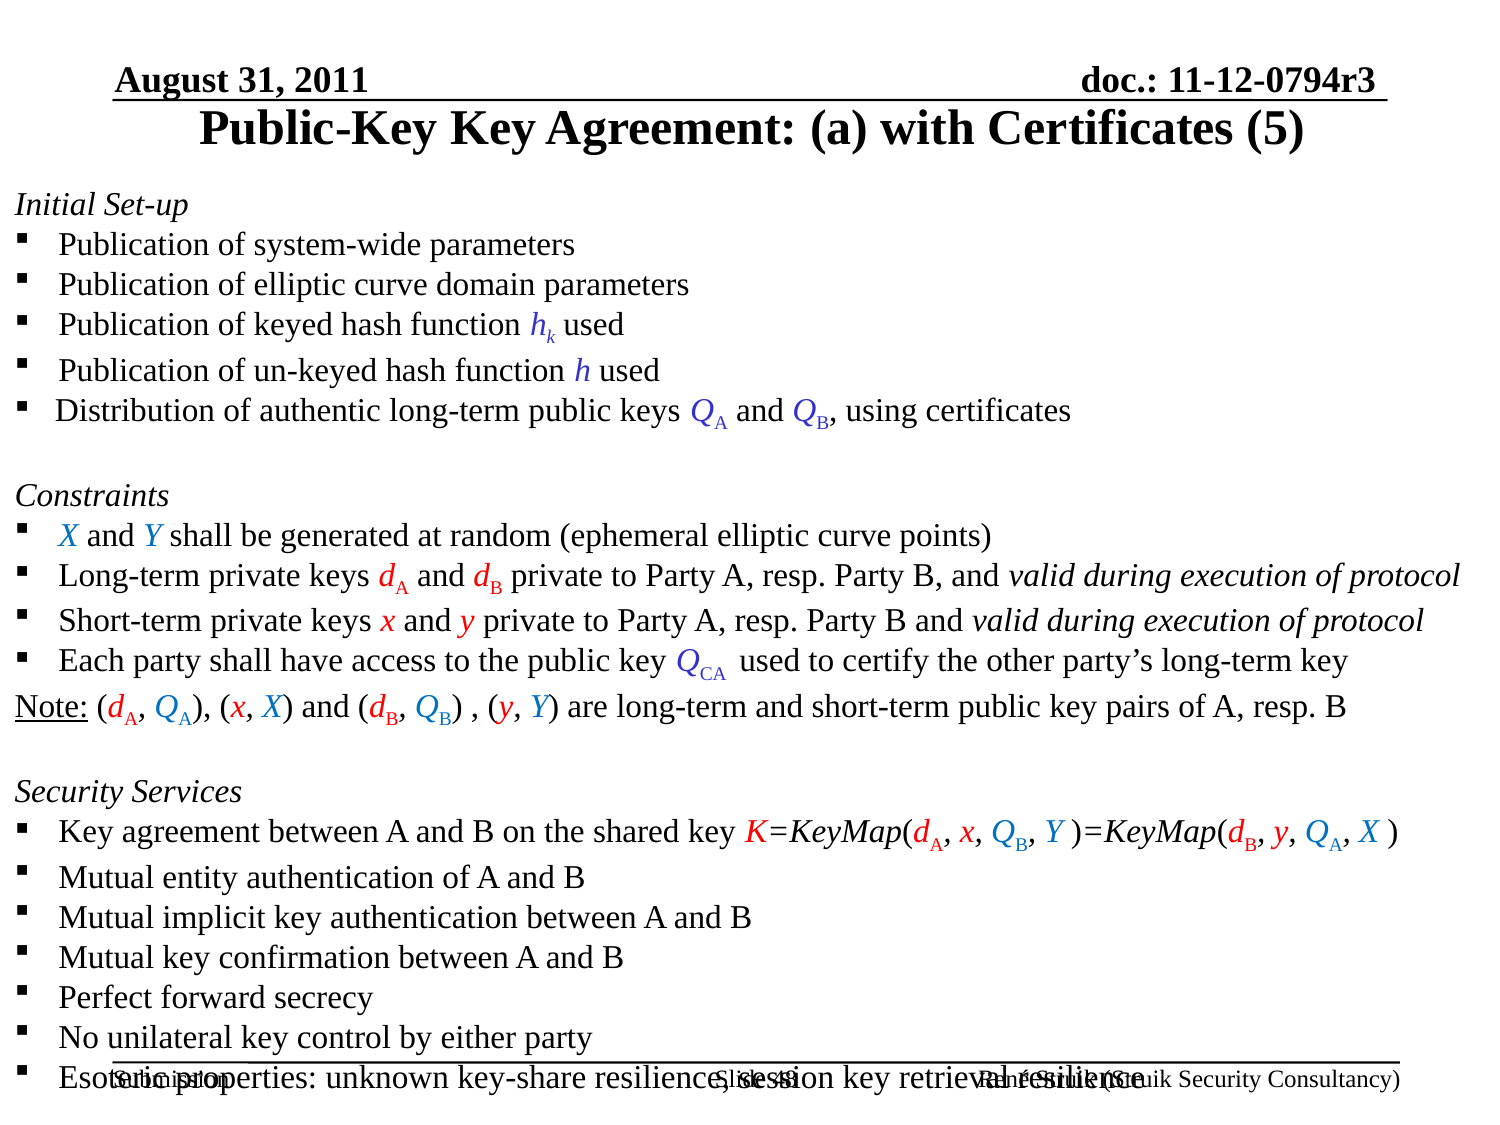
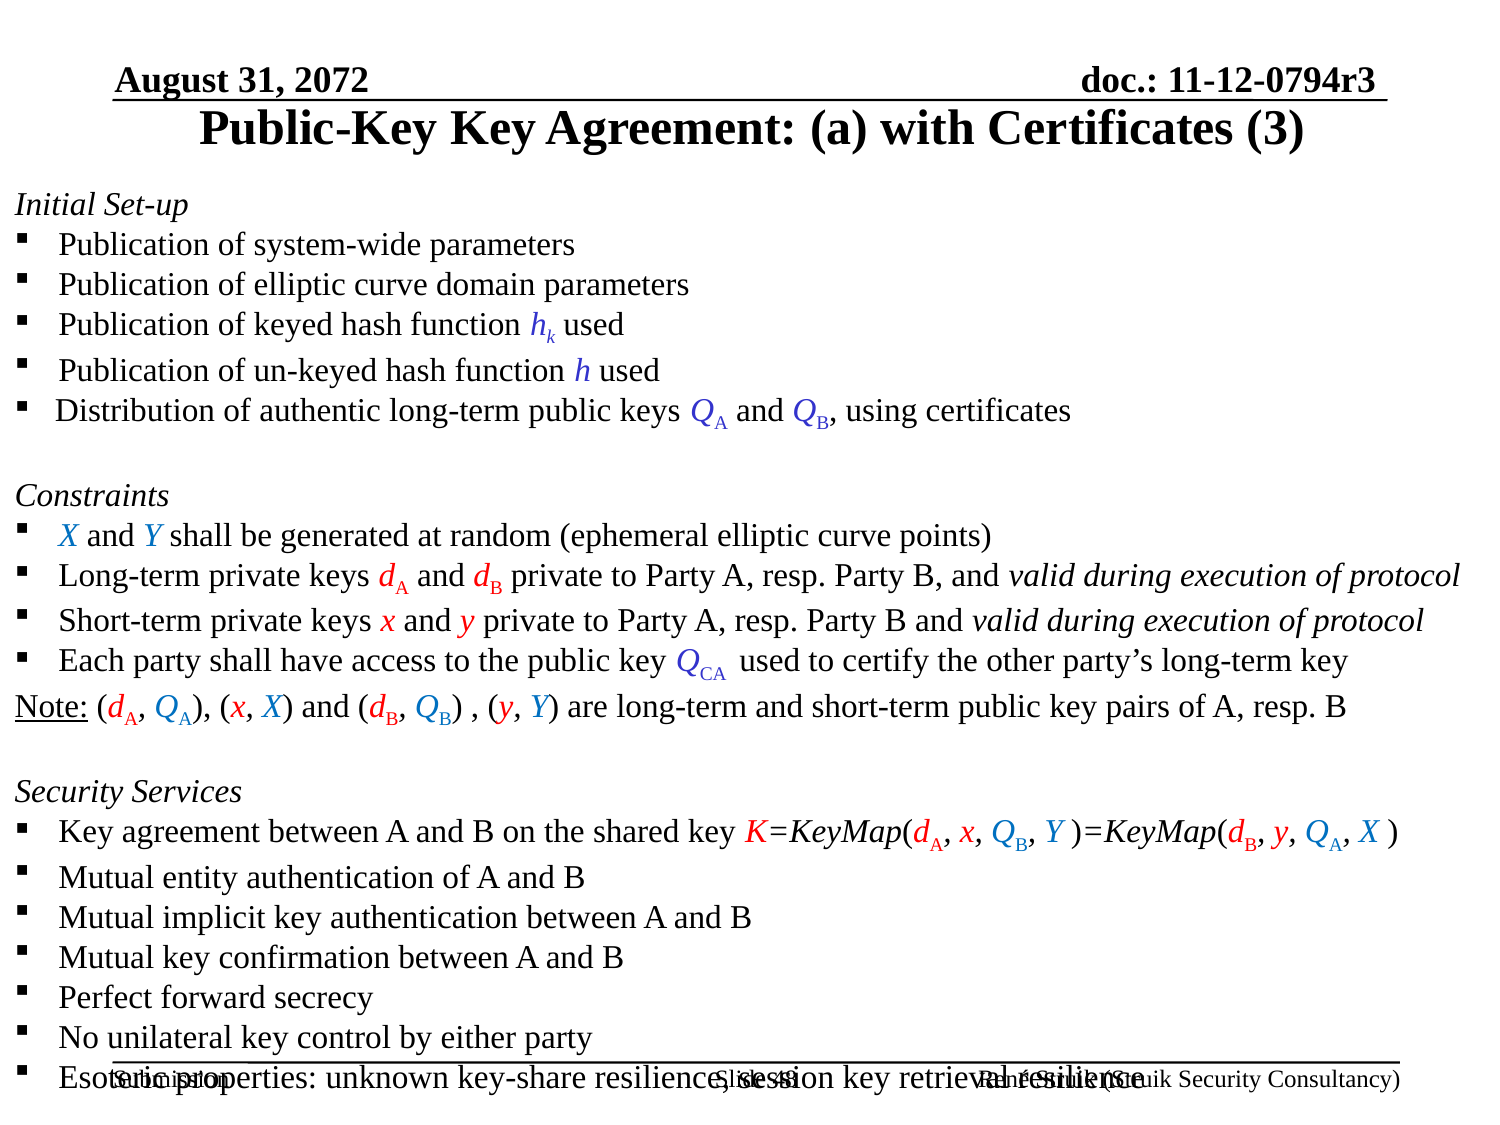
2011: 2011 -> 2072 (332, 80)
5: 5 -> 3 (1276, 128)
